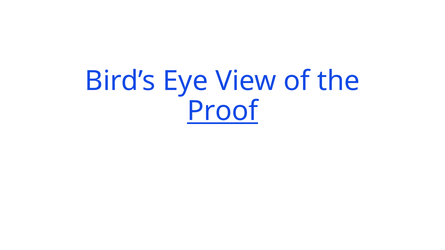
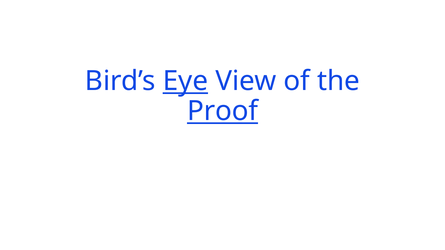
Eye underline: none -> present (185, 81)
